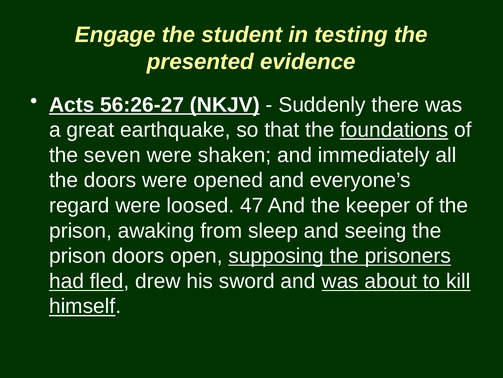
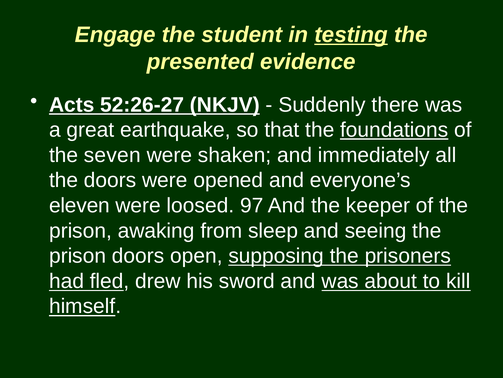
testing underline: none -> present (351, 35)
56:26-27: 56:26-27 -> 52:26-27 (142, 105)
regard: regard -> eleven (79, 205)
47: 47 -> 97 (252, 205)
